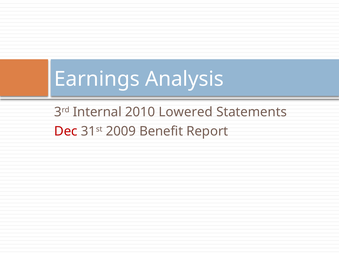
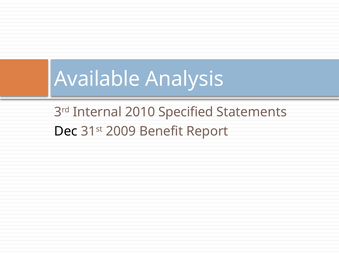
Earnings: Earnings -> Available (97, 79)
Lowered: Lowered -> Specified (186, 112)
Dec colour: red -> black (66, 131)
